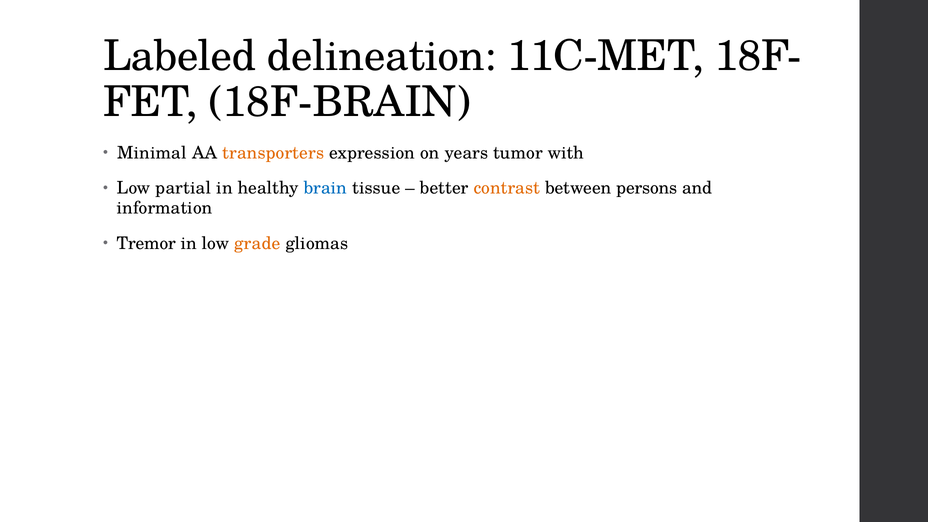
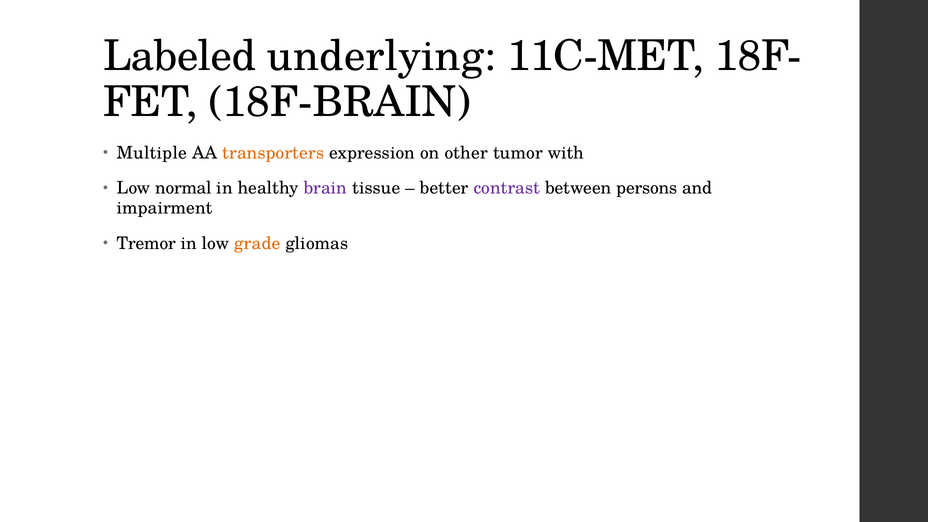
delineation: delineation -> underlying (381, 56)
Minimal: Minimal -> Multiple (152, 153)
years: years -> other (466, 153)
partial: partial -> normal (184, 188)
brain colour: blue -> purple (325, 188)
contrast colour: orange -> purple (507, 188)
information: information -> impairment (165, 208)
